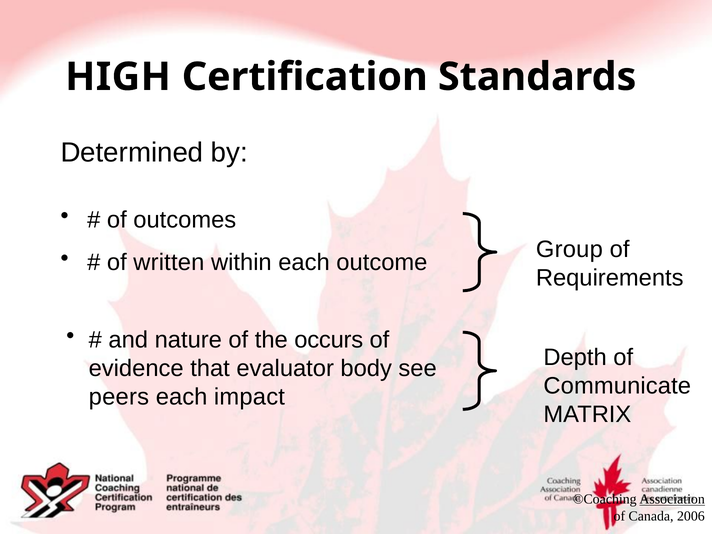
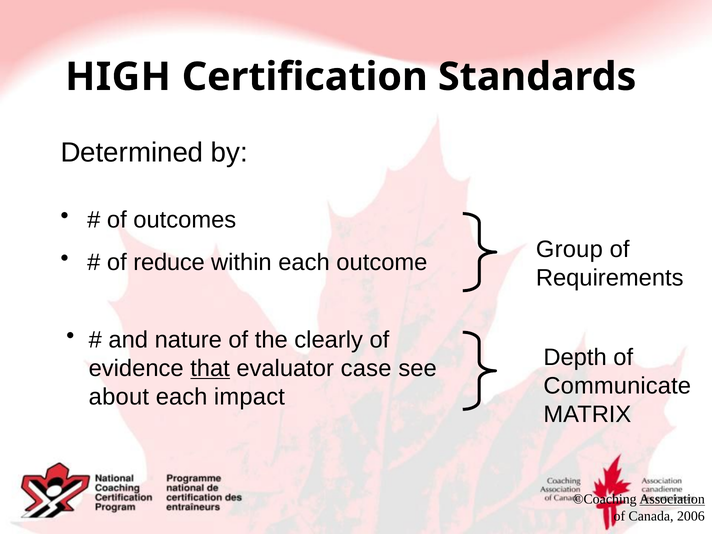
written: written -> reduce (169, 262)
occurs: occurs -> clearly (329, 340)
that underline: none -> present (210, 368)
body: body -> case (366, 368)
peers: peers -> about (119, 397)
